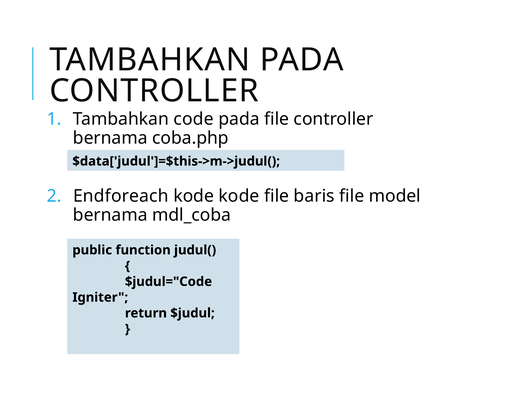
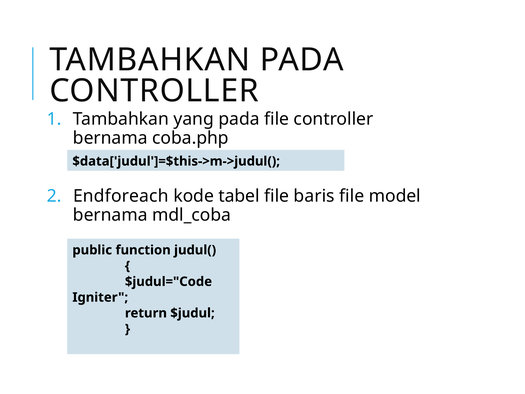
code: code -> yang (194, 119)
kode kode: kode -> tabel (239, 196)
